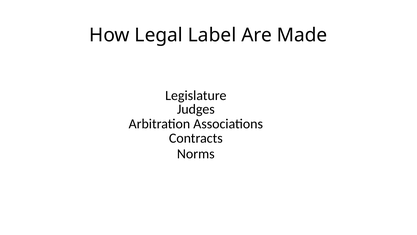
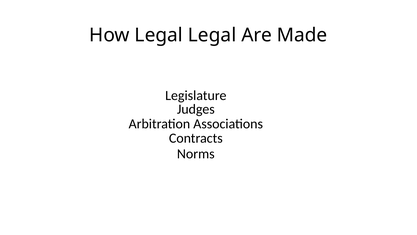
Legal Label: Label -> Legal (212, 35)
